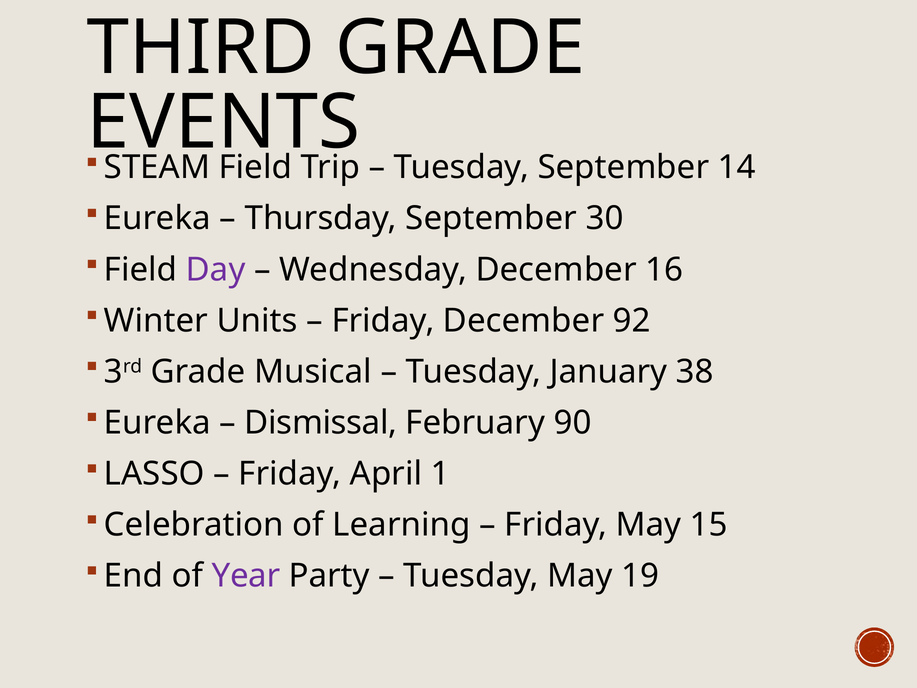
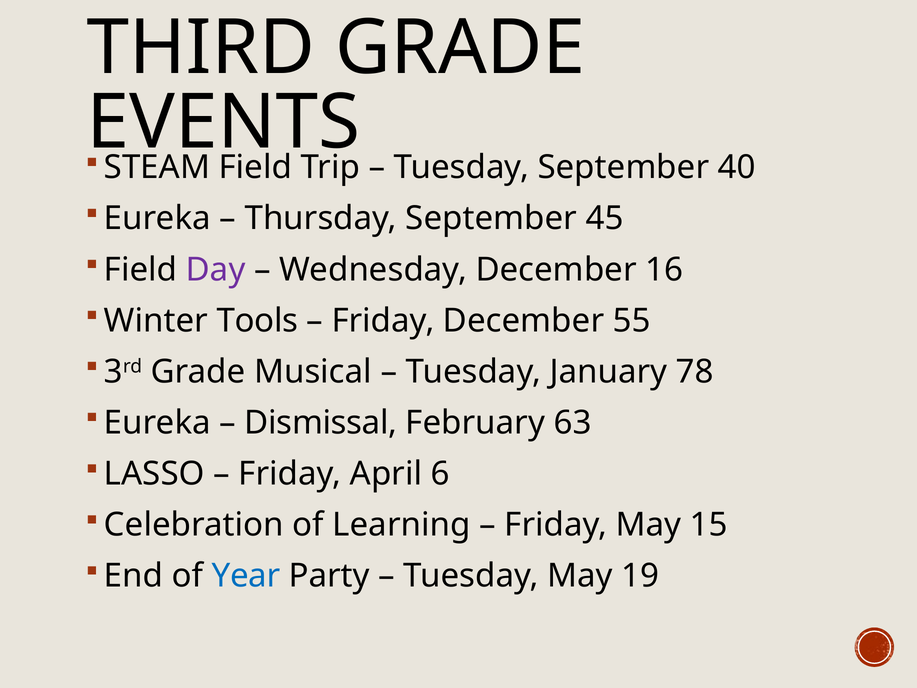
14: 14 -> 40 (737, 167)
30: 30 -> 45 (605, 218)
Units: Units -> Tools (257, 320)
92: 92 -> 55 (632, 320)
38: 38 -> 78 (695, 372)
90: 90 -> 63 (573, 423)
1: 1 -> 6 (440, 474)
Year colour: purple -> blue (246, 576)
